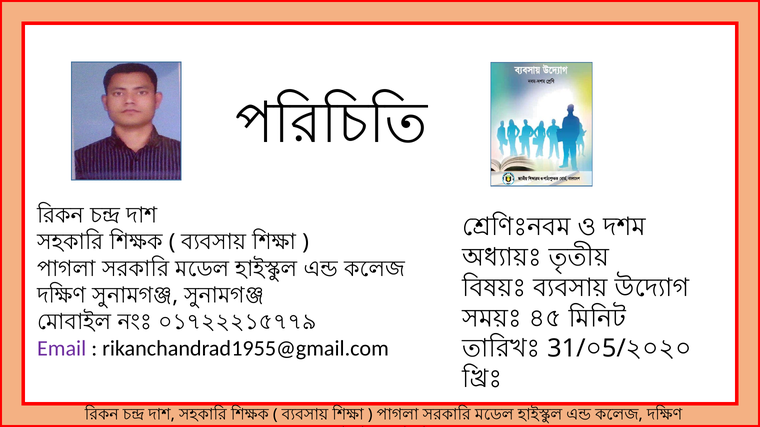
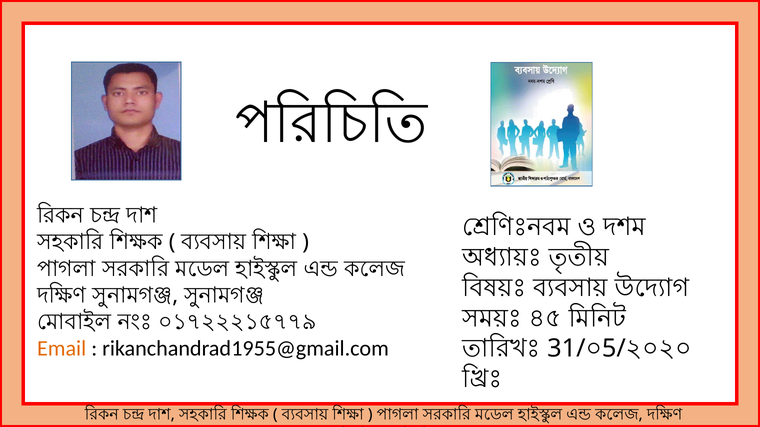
Email colour: purple -> orange (62, 349)
